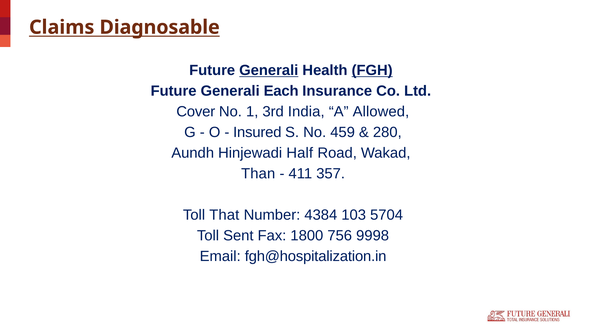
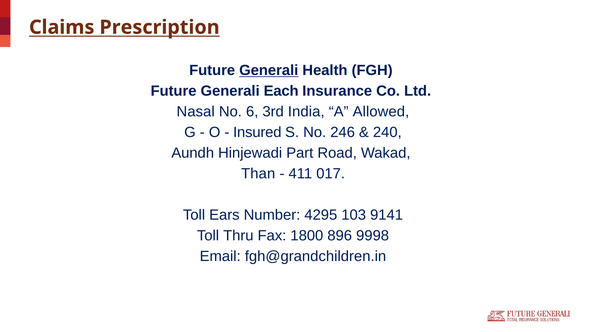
Diagnosable: Diagnosable -> Prescription (160, 27)
FGH underline: present -> none (372, 70)
Cover: Cover -> Nasal (196, 112)
1: 1 -> 6 (252, 112)
459: 459 -> 246 (343, 132)
280: 280 -> 240 (387, 132)
Half: Half -> Part (300, 153)
357: 357 -> 017 (331, 174)
That: That -> Ears (224, 215)
4384: 4384 -> 4295 (321, 215)
5704: 5704 -> 9141 (387, 215)
Sent: Sent -> Thru (238, 236)
756: 756 -> 896 (340, 236)
fgh@hospitalization.in: fgh@hospitalization.in -> fgh@grandchildren.in (316, 257)
